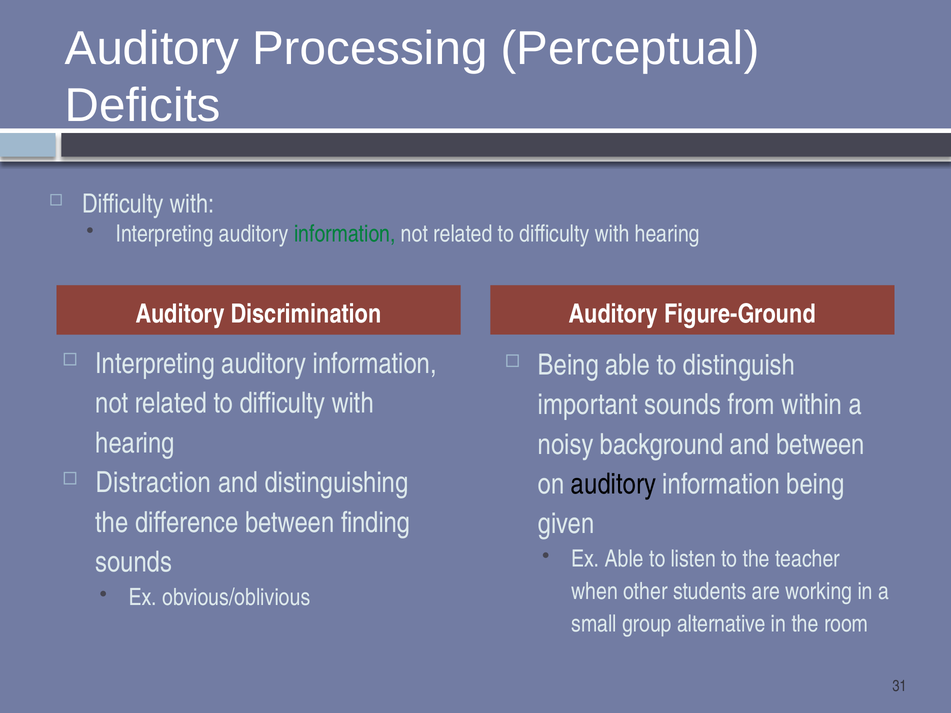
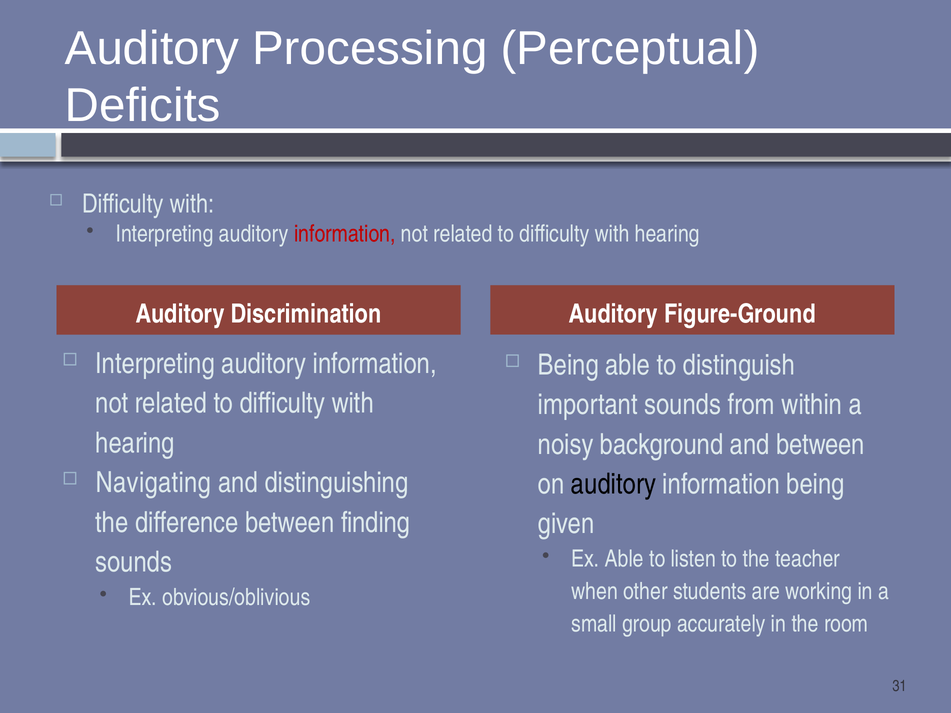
information colour: green -> red (345, 234)
Distraction: Distraction -> Navigating (153, 483)
alternative: alternative -> accurately (721, 624)
